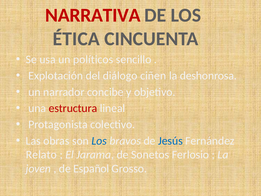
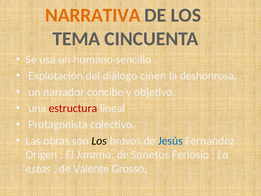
NARRATIVA colour: red -> orange (93, 15)
ÉTICA: ÉTICA -> TEMA (76, 39)
políticos: políticos -> humano (93, 59)
Los colour: blue -> black (99, 141)
Relato: Relato -> Origen (41, 155)
joven: joven -> estas (38, 168)
Español: Español -> Valente (91, 168)
